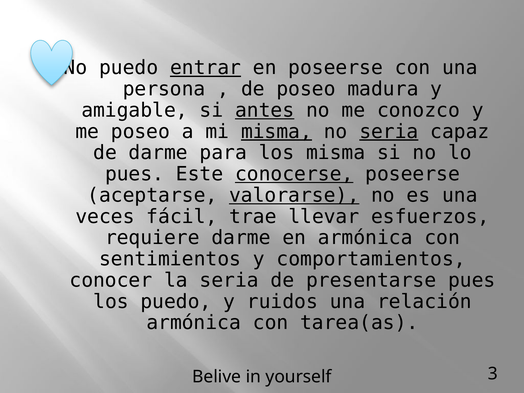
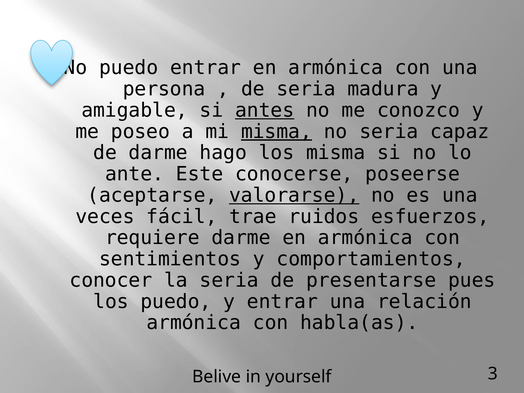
entrar underline: present -> none (206, 68)
poseerse: poseerse -> armónica (336, 68)
de poseo: poseo -> seria (306, 89)
seria underline: present -> none (389, 132)
para: para -> hago (223, 153)
pues: pues -> ante (135, 174)
conocerse underline: present -> none (294, 174)
llevar: llevar -> ruidos (324, 217)
y ruidos: ruidos -> entrar (282, 302)
tarea(as: tarea(as -> habla(as (359, 323)
